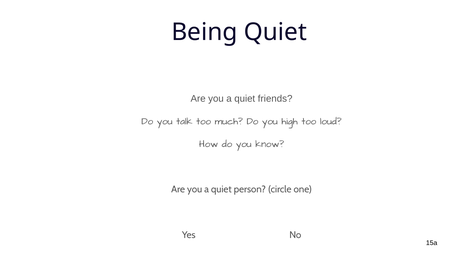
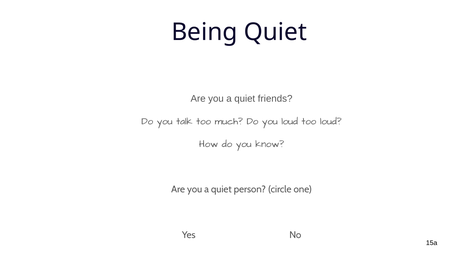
you high: high -> loud (290, 121)
